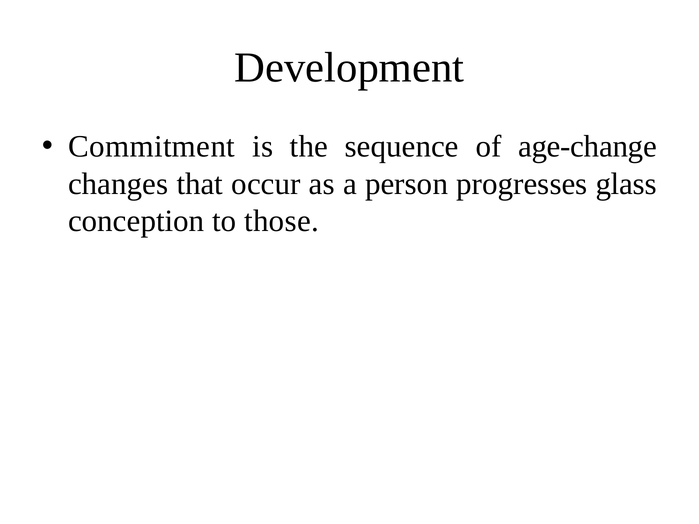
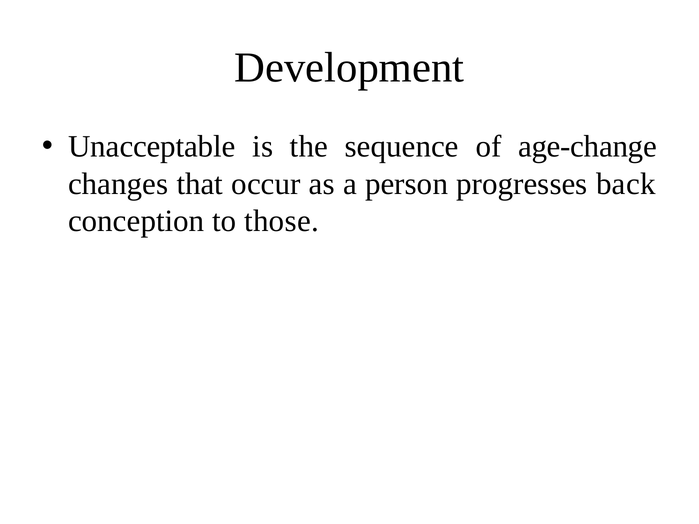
Commitment: Commitment -> Unacceptable (152, 147)
glass: glass -> back (626, 184)
